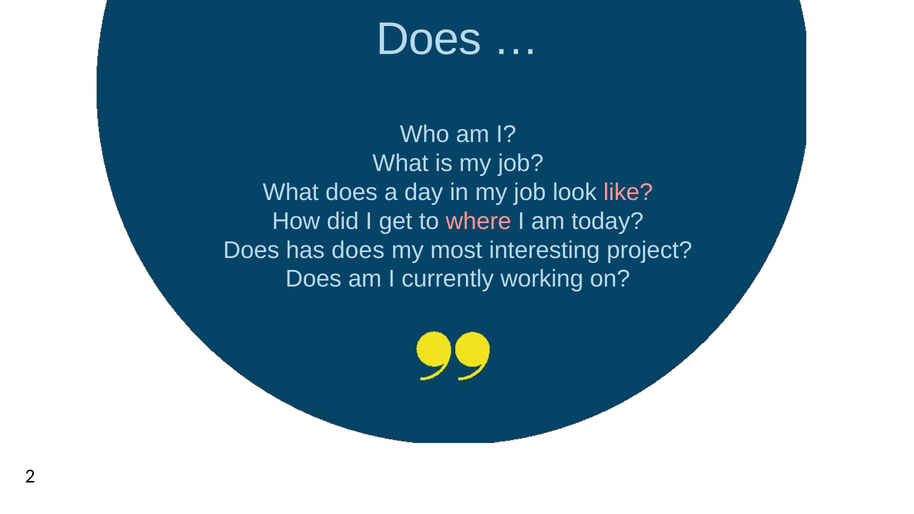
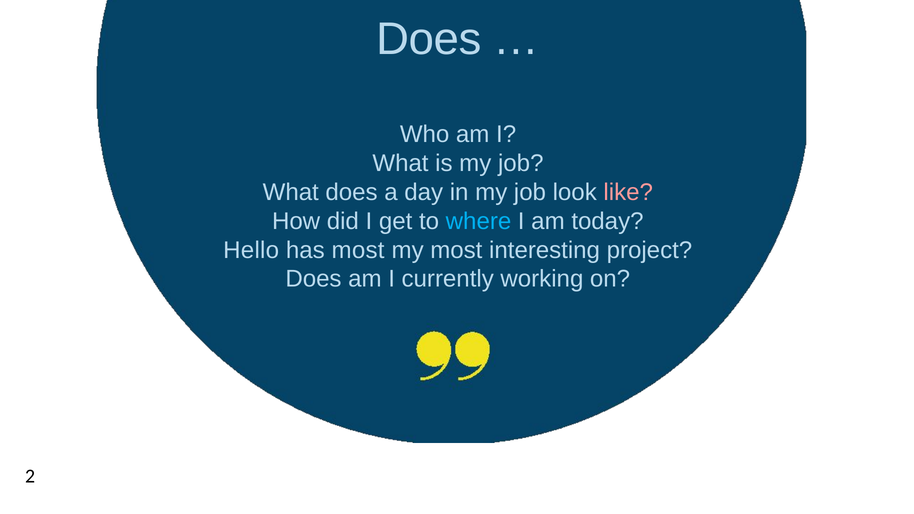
where colour: pink -> light blue (479, 221)
Does: Does -> Hello (251, 250)
has does: does -> most (358, 250)
